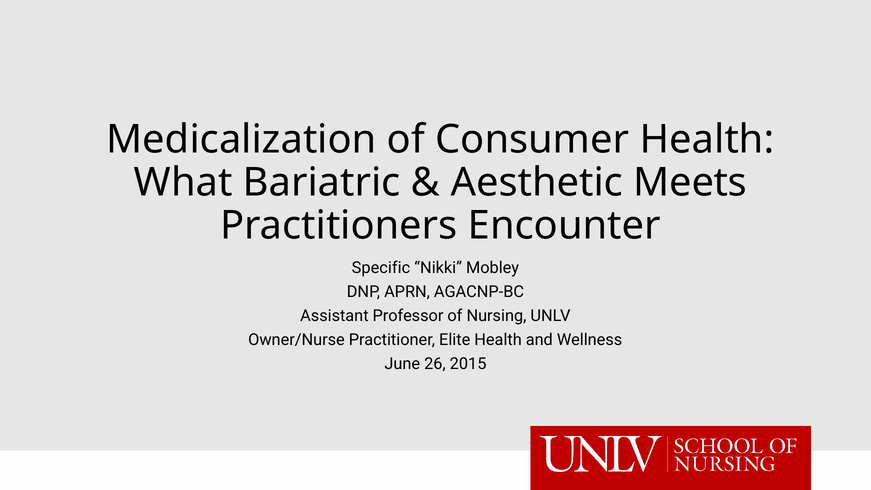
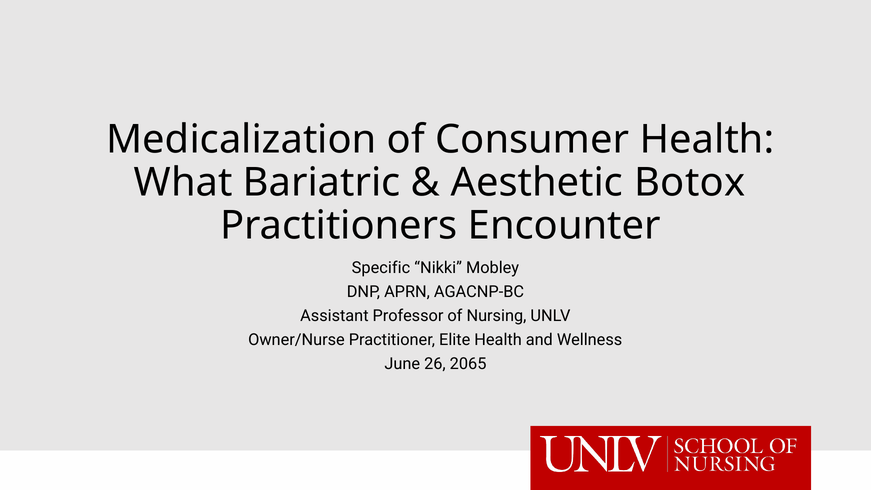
Meets: Meets -> Botox (690, 183)
2015: 2015 -> 2065 (468, 364)
